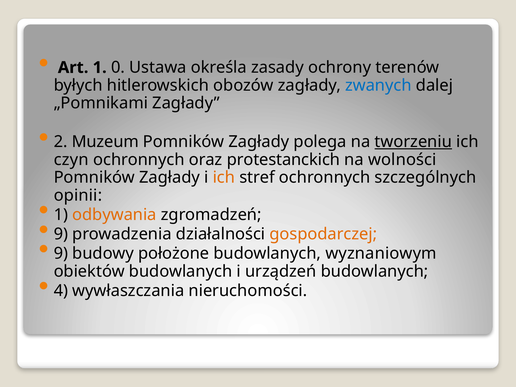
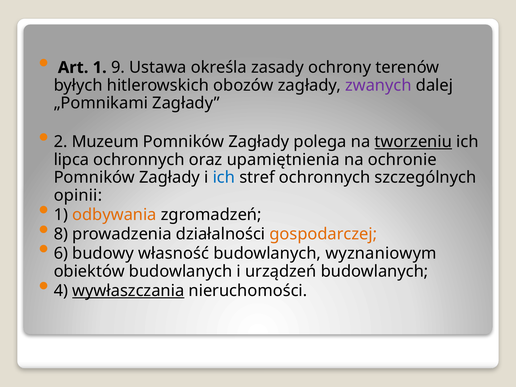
0: 0 -> 9 (118, 67)
zwanych colour: blue -> purple (378, 85)
czyn: czyn -> lipca (71, 160)
protestanckich: protestanckich -> upamiętnienia (283, 160)
wolności: wolności -> ochronie (402, 160)
ich colour: orange -> blue (224, 177)
9: 9 -> 8 (61, 234)
9: 9 -> 6 (61, 253)
położone: położone -> własność (174, 253)
wywłaszczania underline: none -> present (128, 291)
